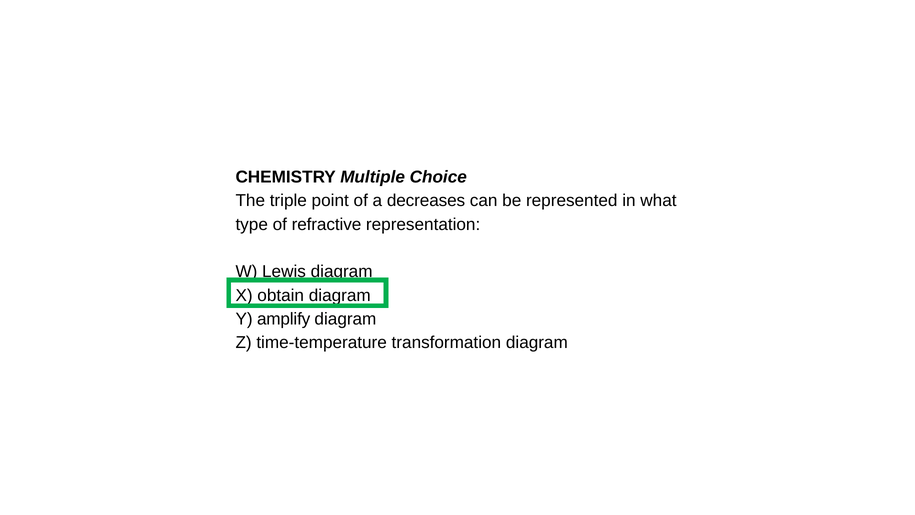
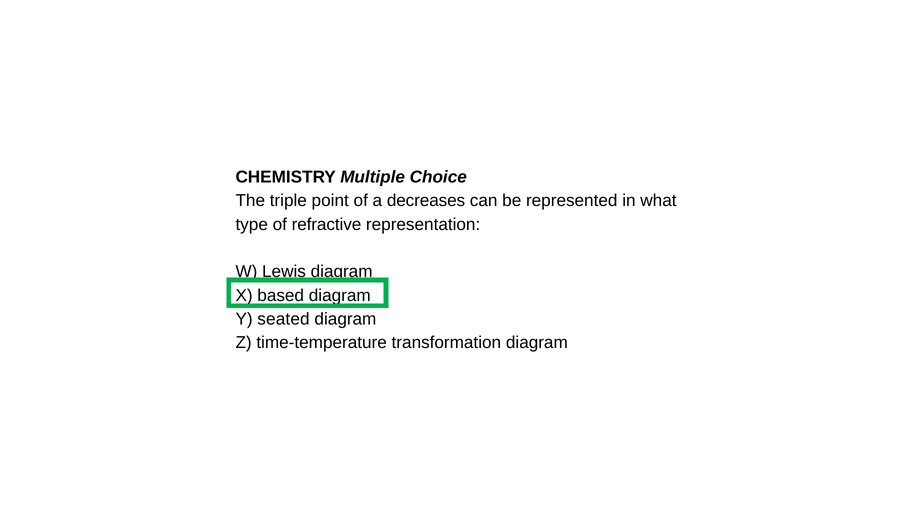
obtain: obtain -> based (281, 295)
amplify: amplify -> seated (283, 319)
